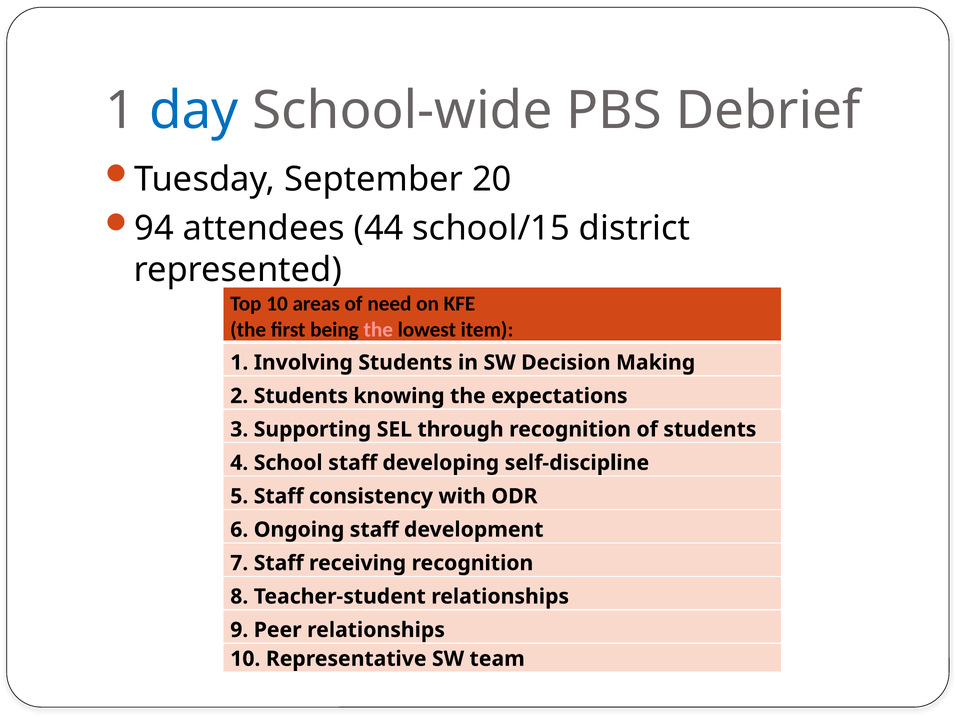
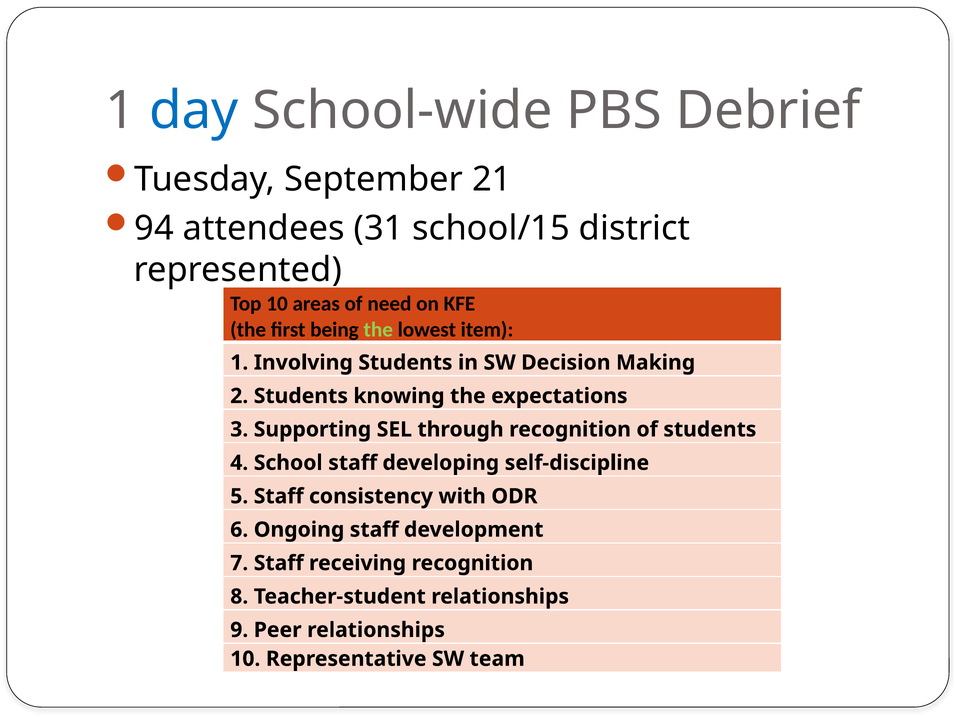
20: 20 -> 21 (492, 179)
44: 44 -> 31 (379, 228)
the colour: pink -> light green (378, 330)
